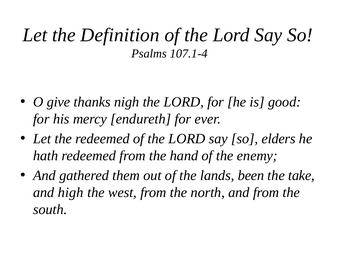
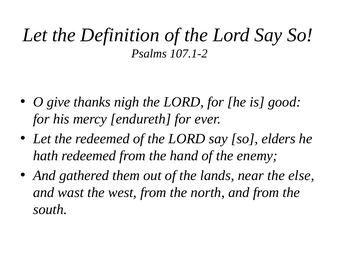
107.1-4: 107.1-4 -> 107.1-2 (189, 53)
been: been -> near (251, 175)
take: take -> else (301, 175)
high: high -> wast (71, 192)
